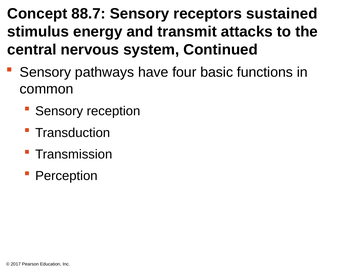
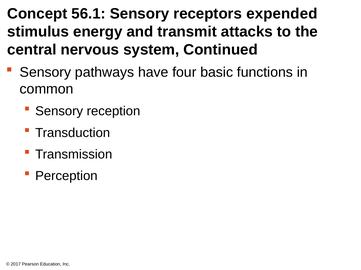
88.7: 88.7 -> 56.1 (89, 14)
sustained: sustained -> expended (282, 14)
